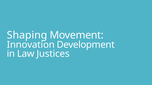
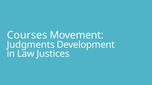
Shaping: Shaping -> Courses (27, 35)
Innovation: Innovation -> Judgments (31, 45)
